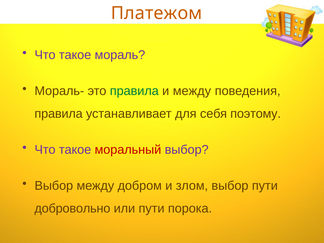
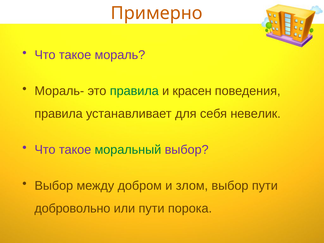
Платежом: Платежом -> Примерно (157, 13)
и между: между -> красен (192, 91)
поэтому: поэтому -> невелик (256, 114)
моральный colour: red -> green (128, 150)
